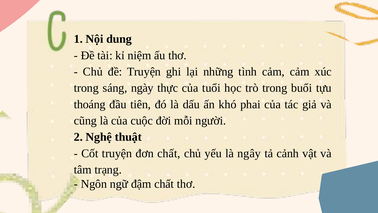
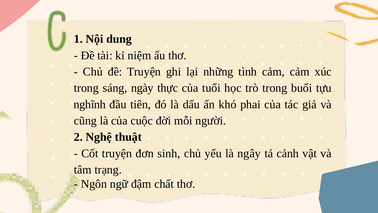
thoáng: thoáng -> nghĩnh (90, 104)
đơn chất: chất -> sinh (169, 153)
